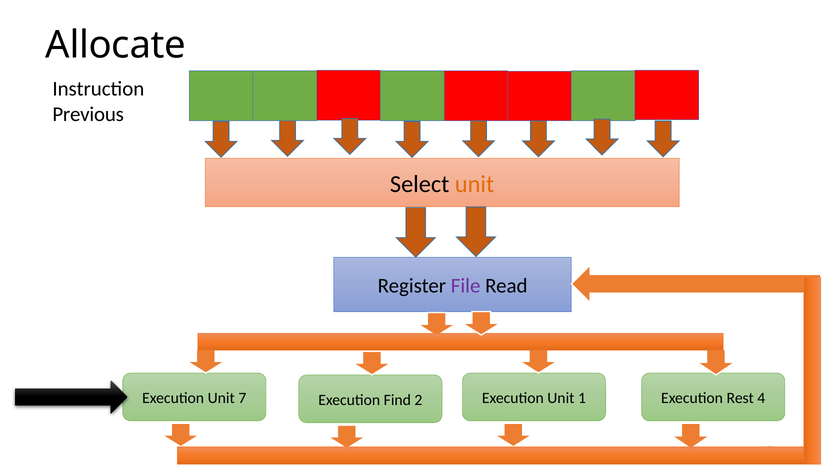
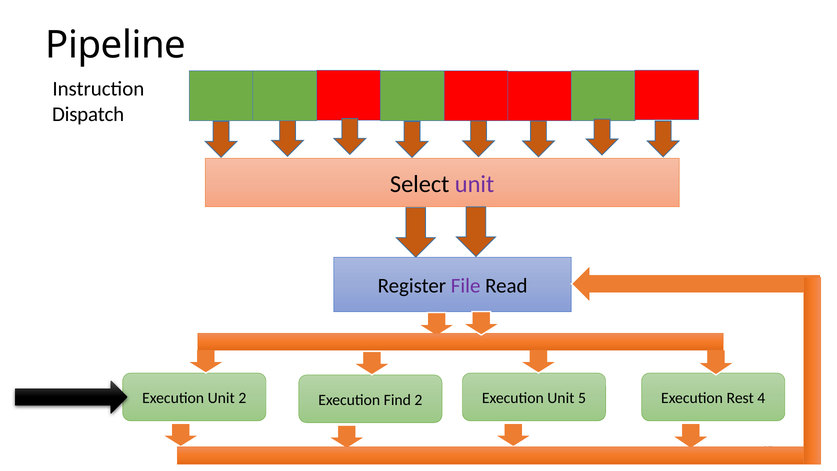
Allocate: Allocate -> Pipeline (116, 45)
Previous: Previous -> Dispatch (88, 114)
unit colour: orange -> purple (475, 184)
Unit 7: 7 -> 2 (242, 398)
1: 1 -> 5 (582, 398)
